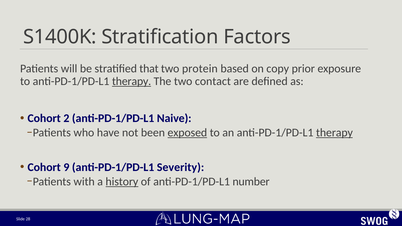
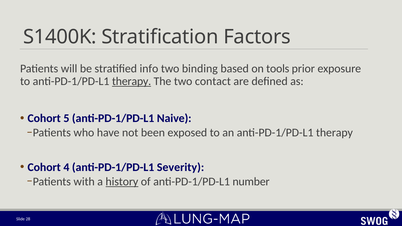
that: that -> info (149, 69)
protein: protein -> binding (200, 69)
copy: copy -> tools (278, 69)
2: 2 -> 5 (66, 118)
exposed underline: present -> none (187, 133)
therapy underline: present -> none (334, 133)
9: 9 -> 4 (66, 167)
